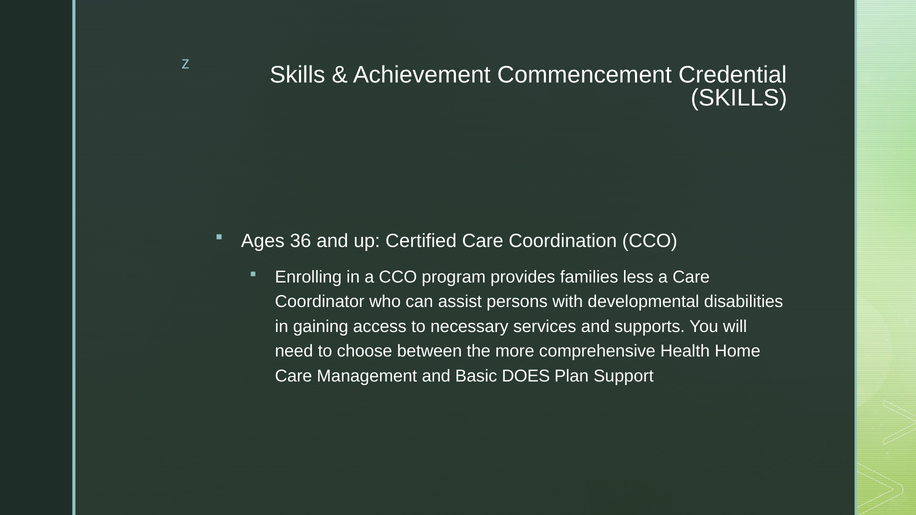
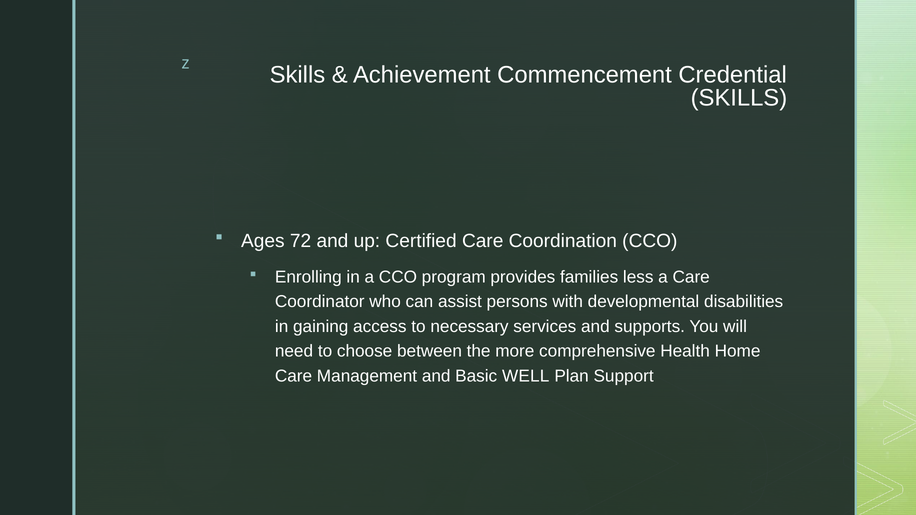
36: 36 -> 72 (301, 241)
DOES: DOES -> WELL (526, 376)
